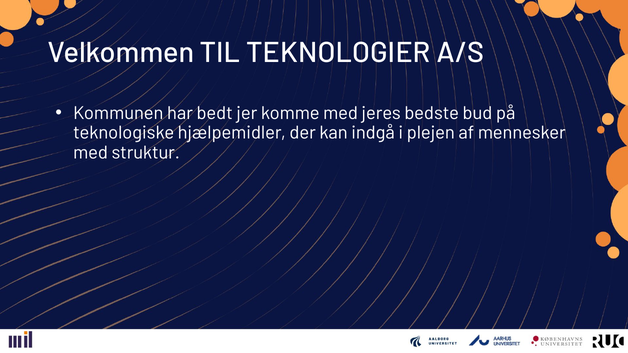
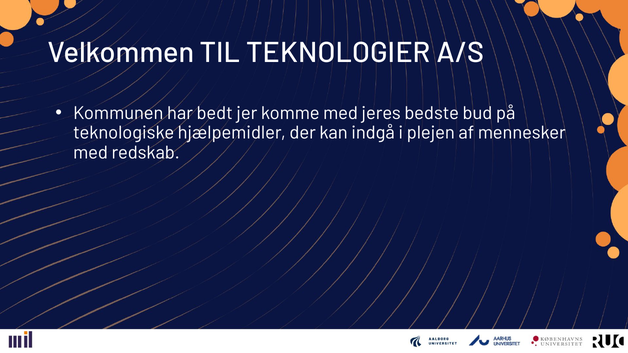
struktur: struktur -> redskab (146, 153)
